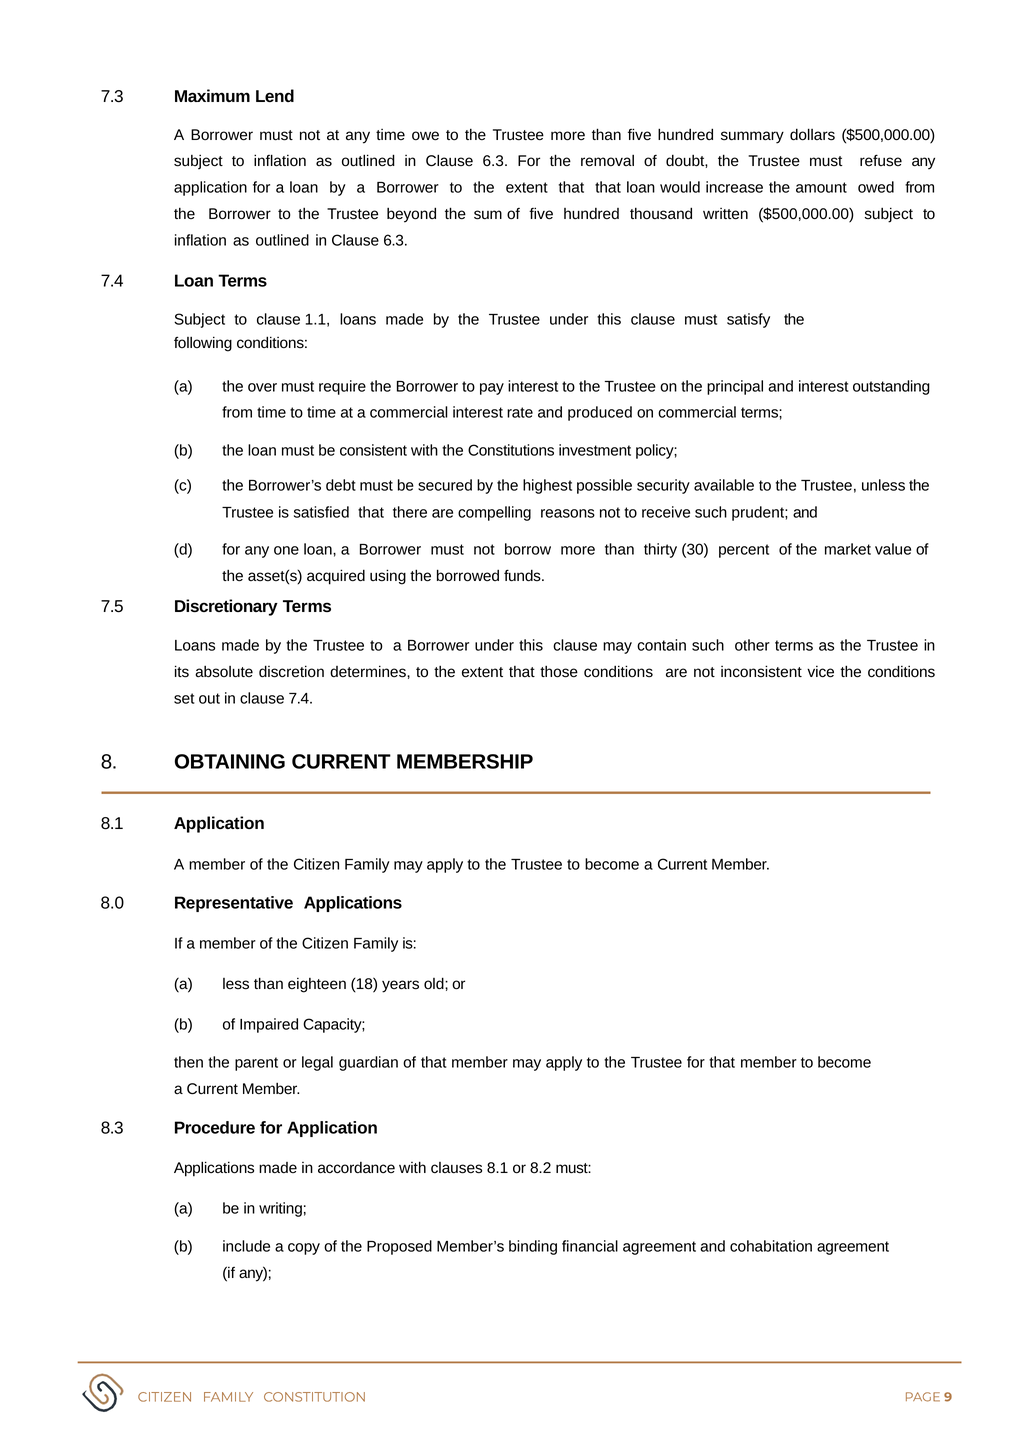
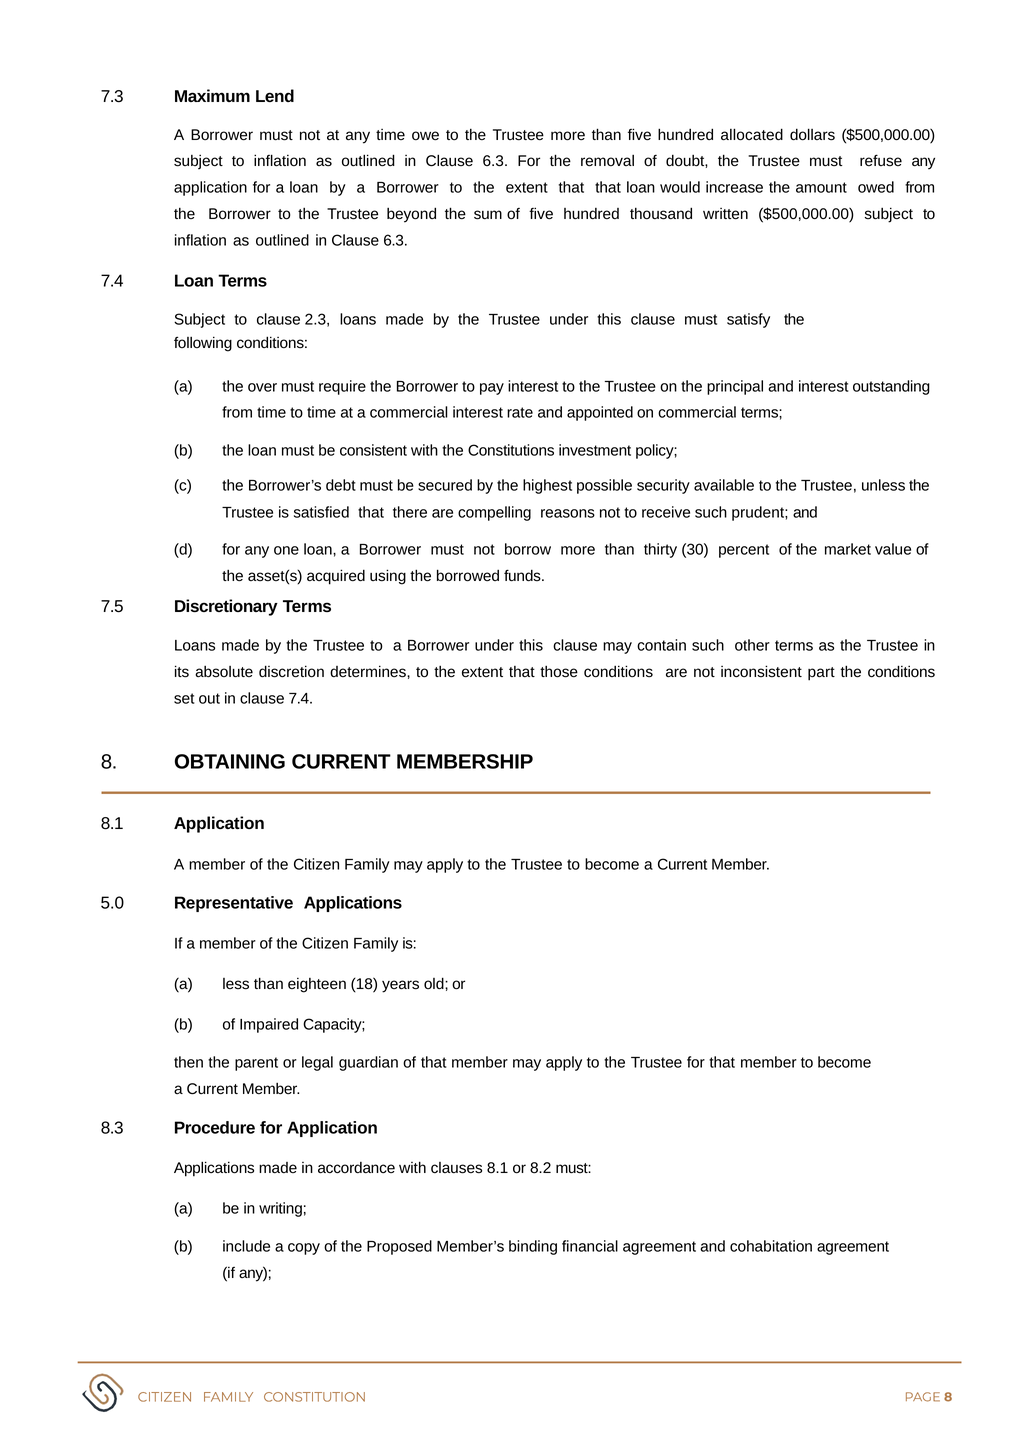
summary: summary -> allocated (752, 135)
1.1: 1.1 -> 2.3 (318, 320)
produced: produced -> appointed (600, 413)
vice: vice -> part (821, 672)
8.0: 8.0 -> 5.0 (112, 903)
PAGE 9: 9 -> 8 (948, 1398)
